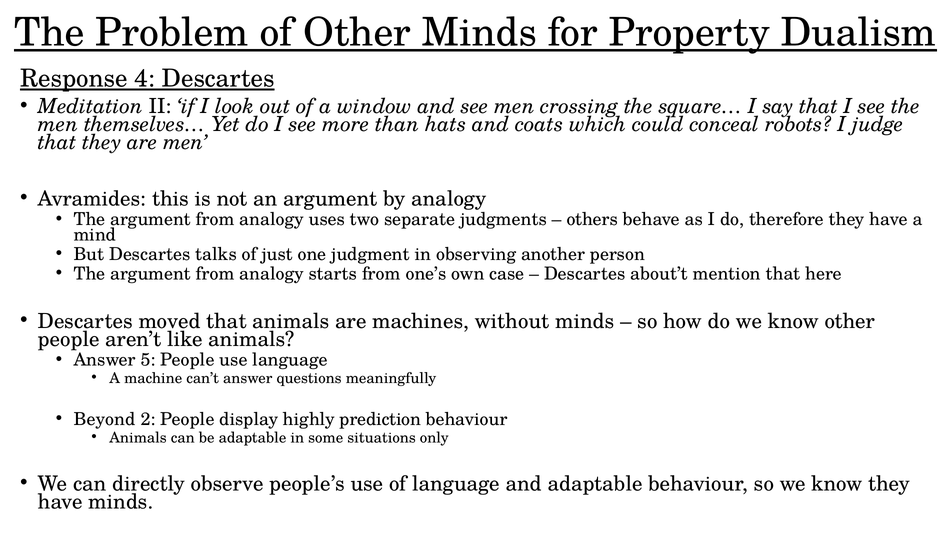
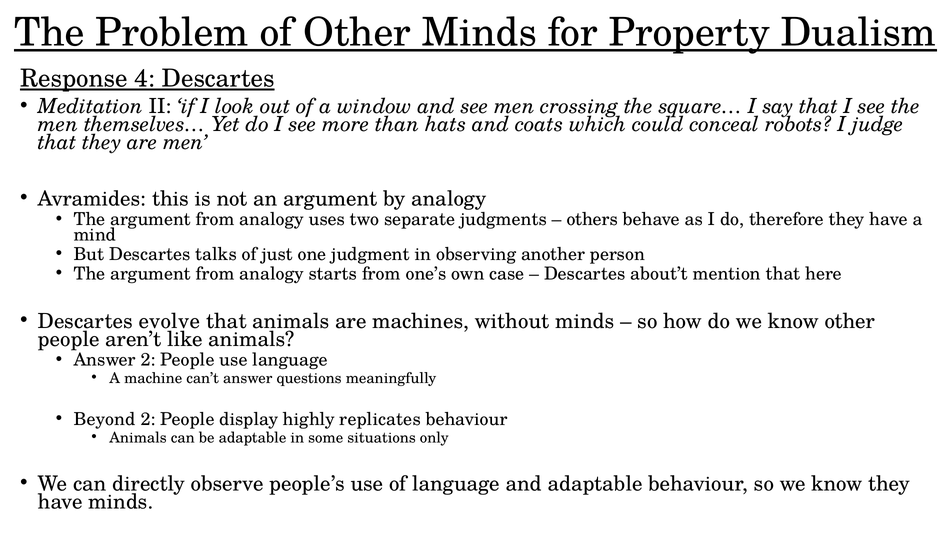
moved: moved -> evolve (169, 321)
Answer 5: 5 -> 2 (148, 360)
prediction: prediction -> replicates (380, 419)
